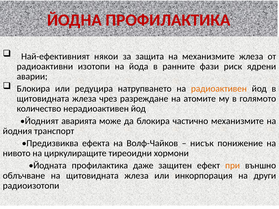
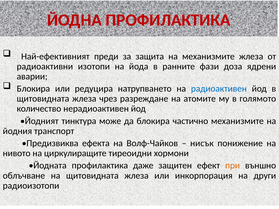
някои: някои -> преди (106, 56)
риск: риск -> доза (233, 66)
радиоактивен colour: orange -> blue (219, 89)
аварията: аварията -> тинктура (79, 121)
